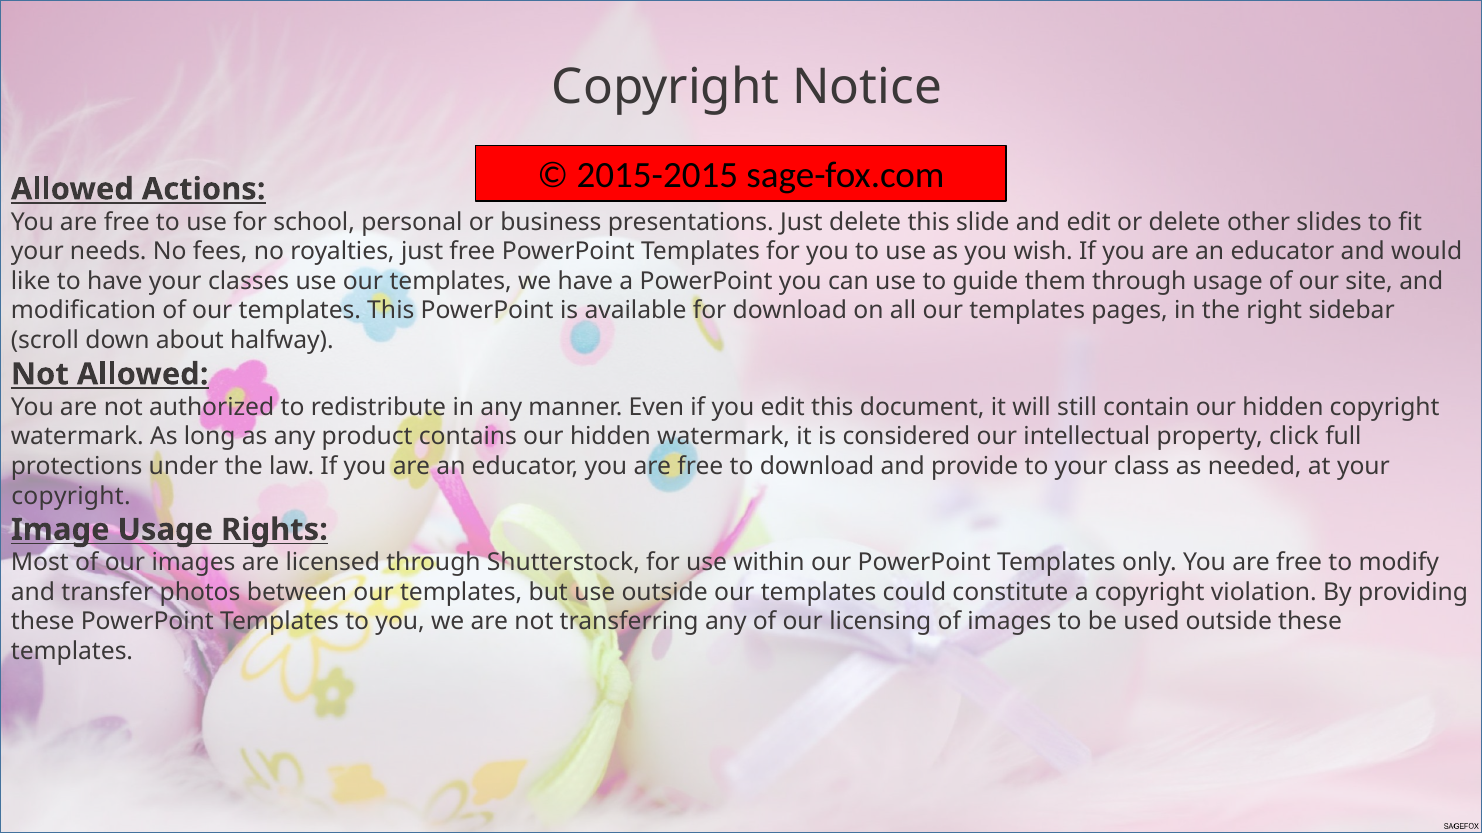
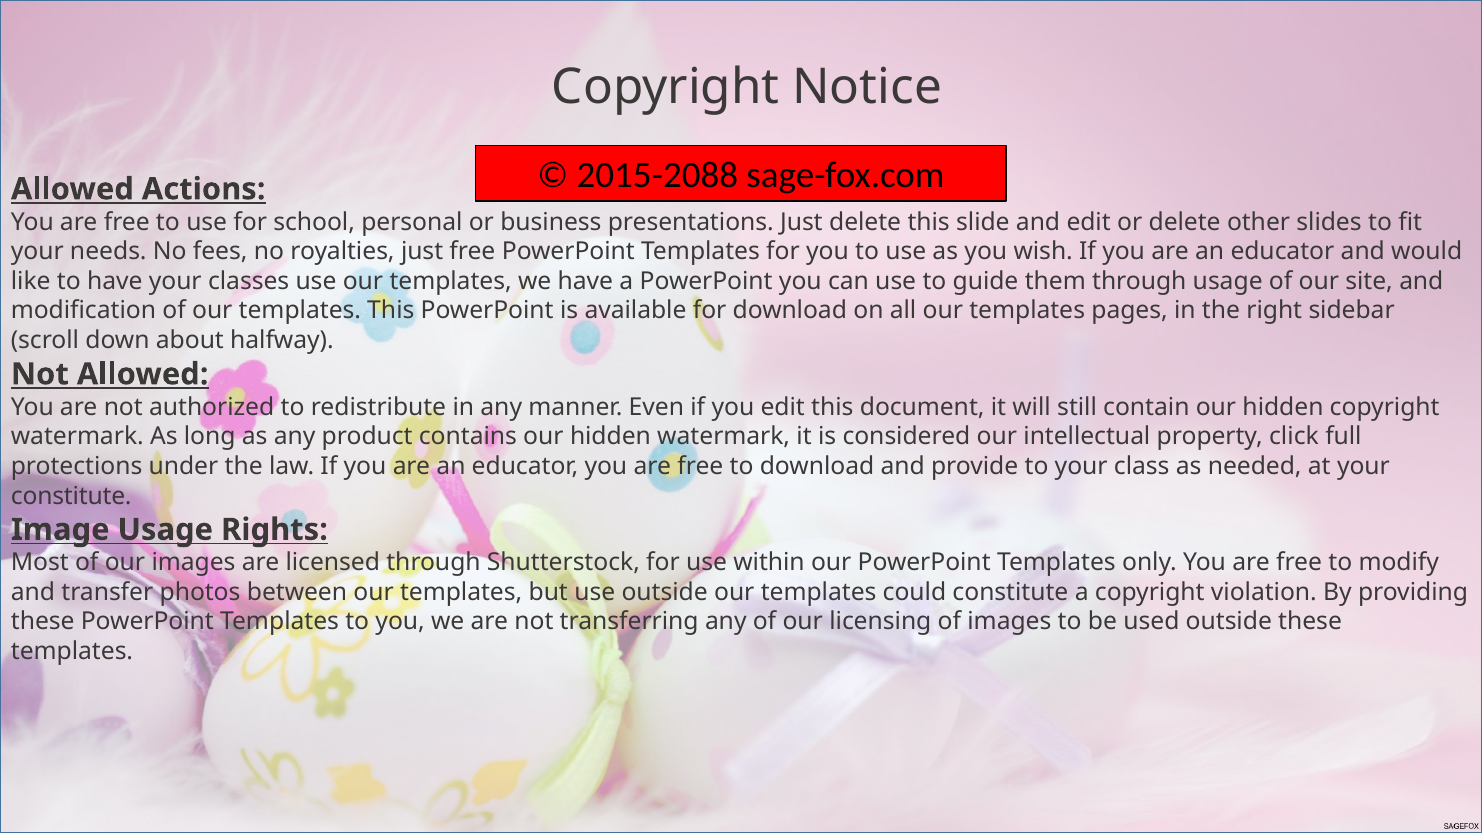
2015-2015: 2015-2015 -> 2015-2088 (657, 176)
copyright: copyright -> constitute (71, 496)
